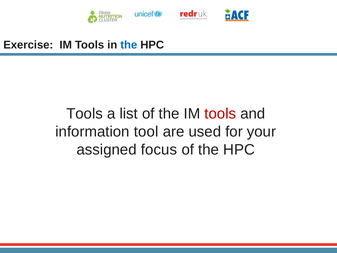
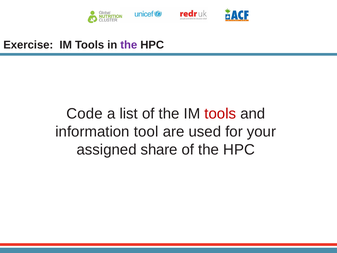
the colour: blue -> purple (129, 45)
Tools: Tools -> Code (85, 114)
focus: focus -> share (159, 150)
